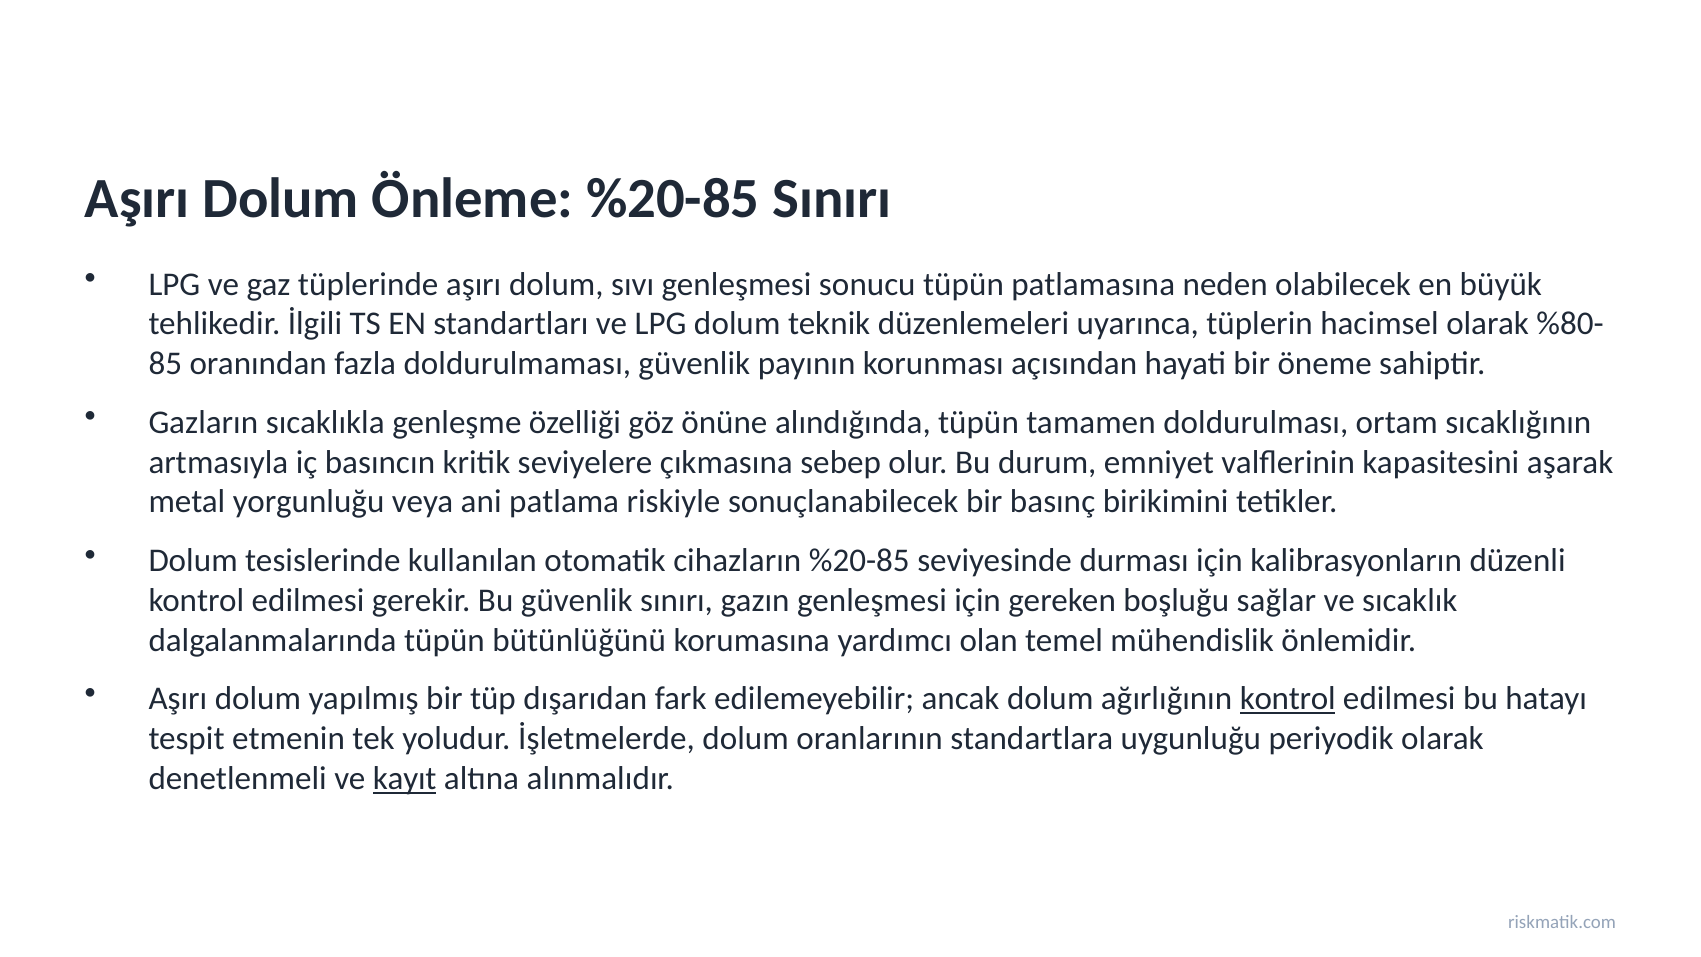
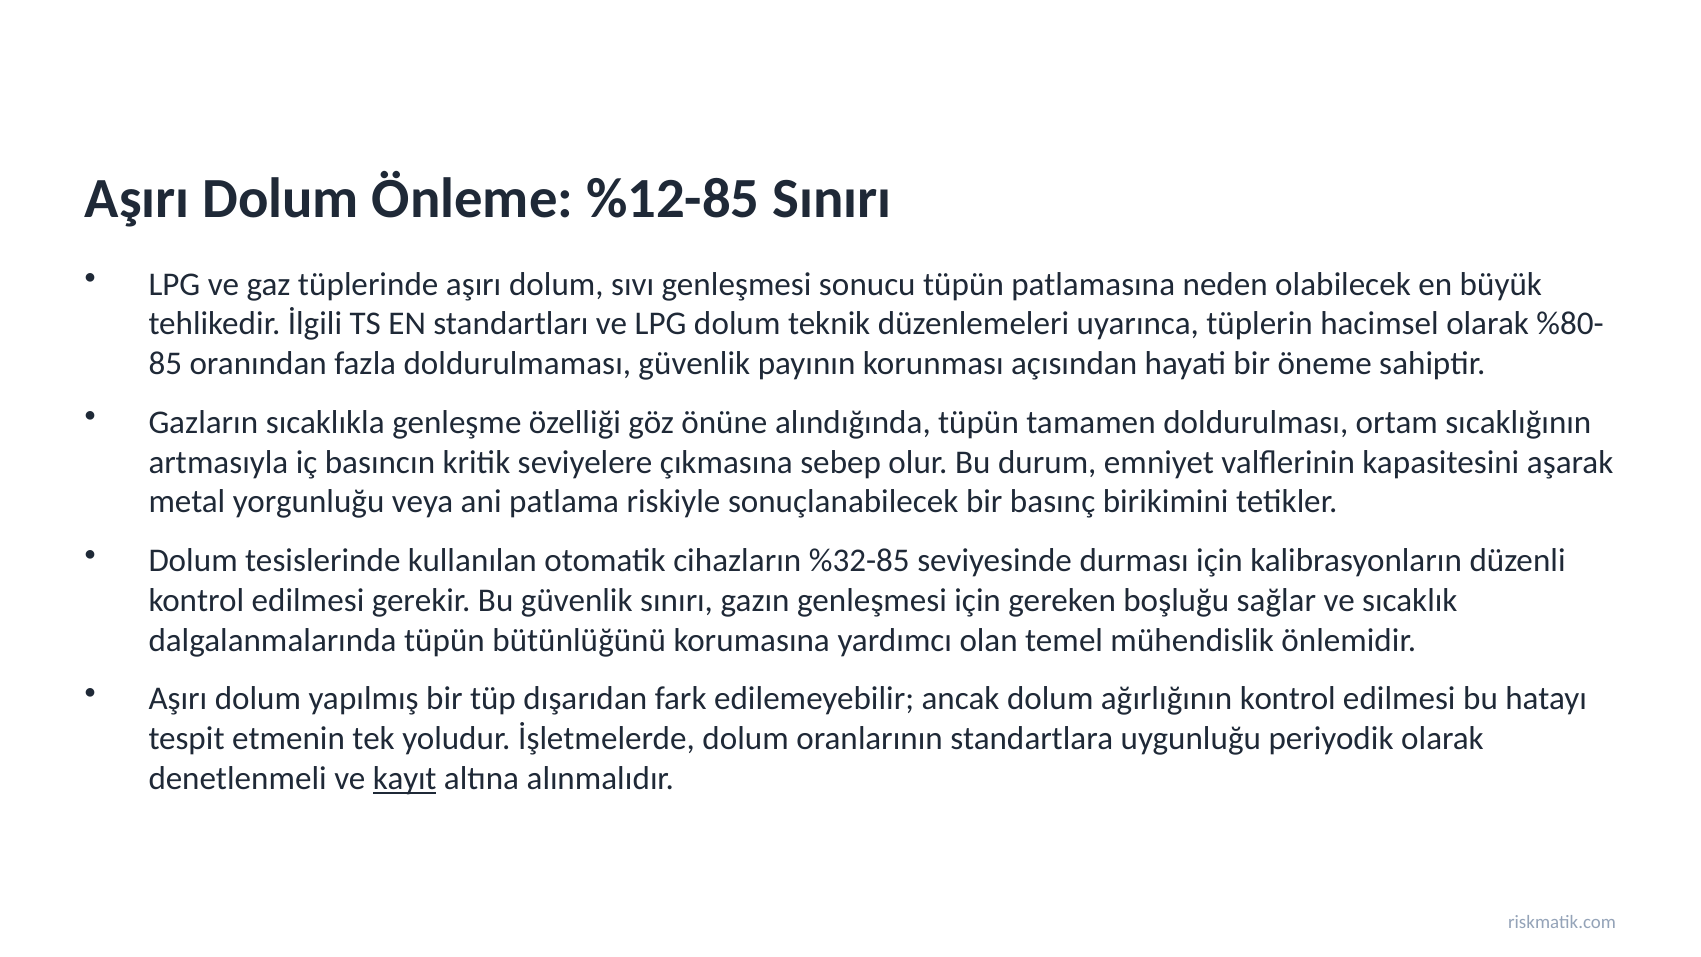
Önleme %20-85: %20-85 -> %12-85 (673, 199)
cihazların %20-85: %20-85 -> %32-85 (859, 561)
kontrol underline: present -> none (1288, 699)
